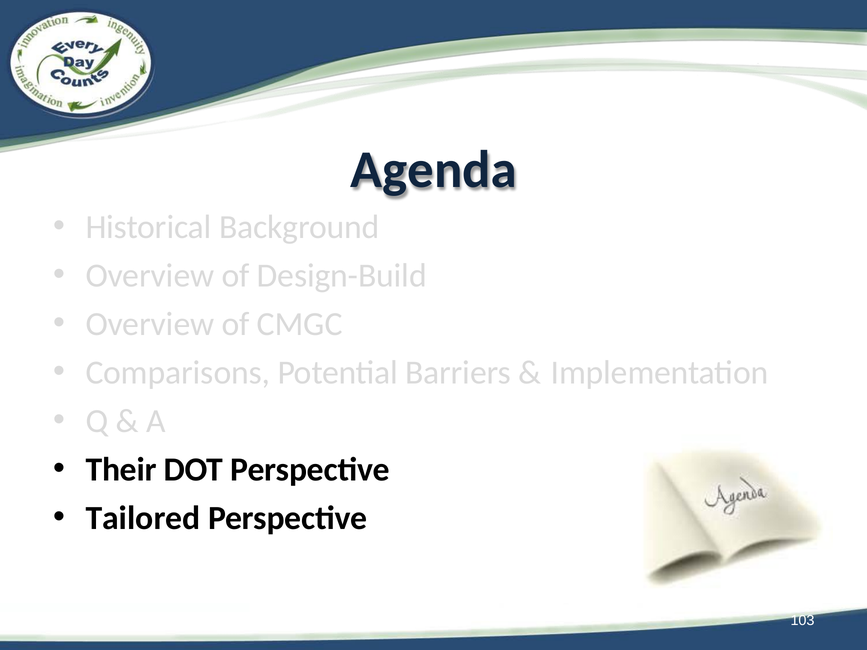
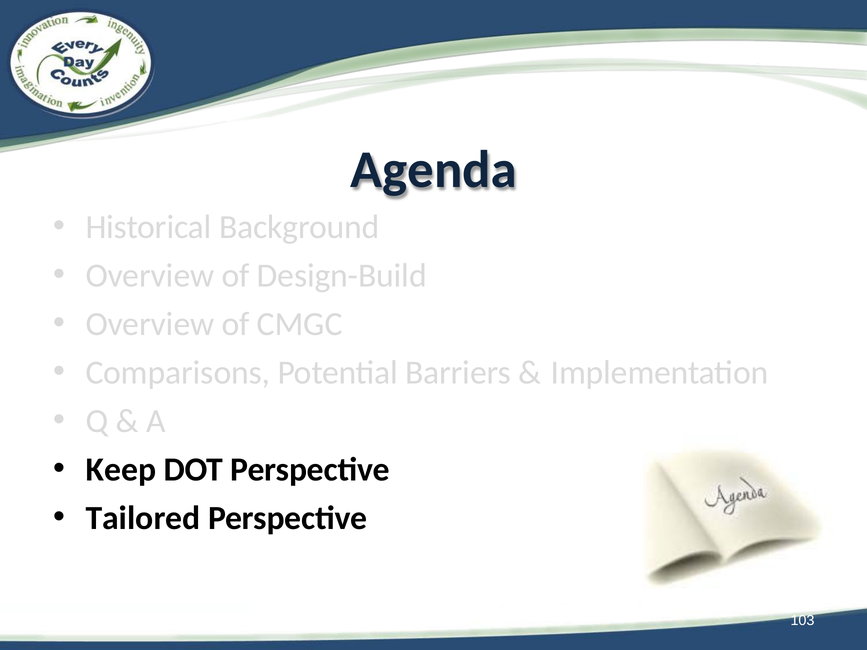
Their: Their -> Keep (121, 470)
